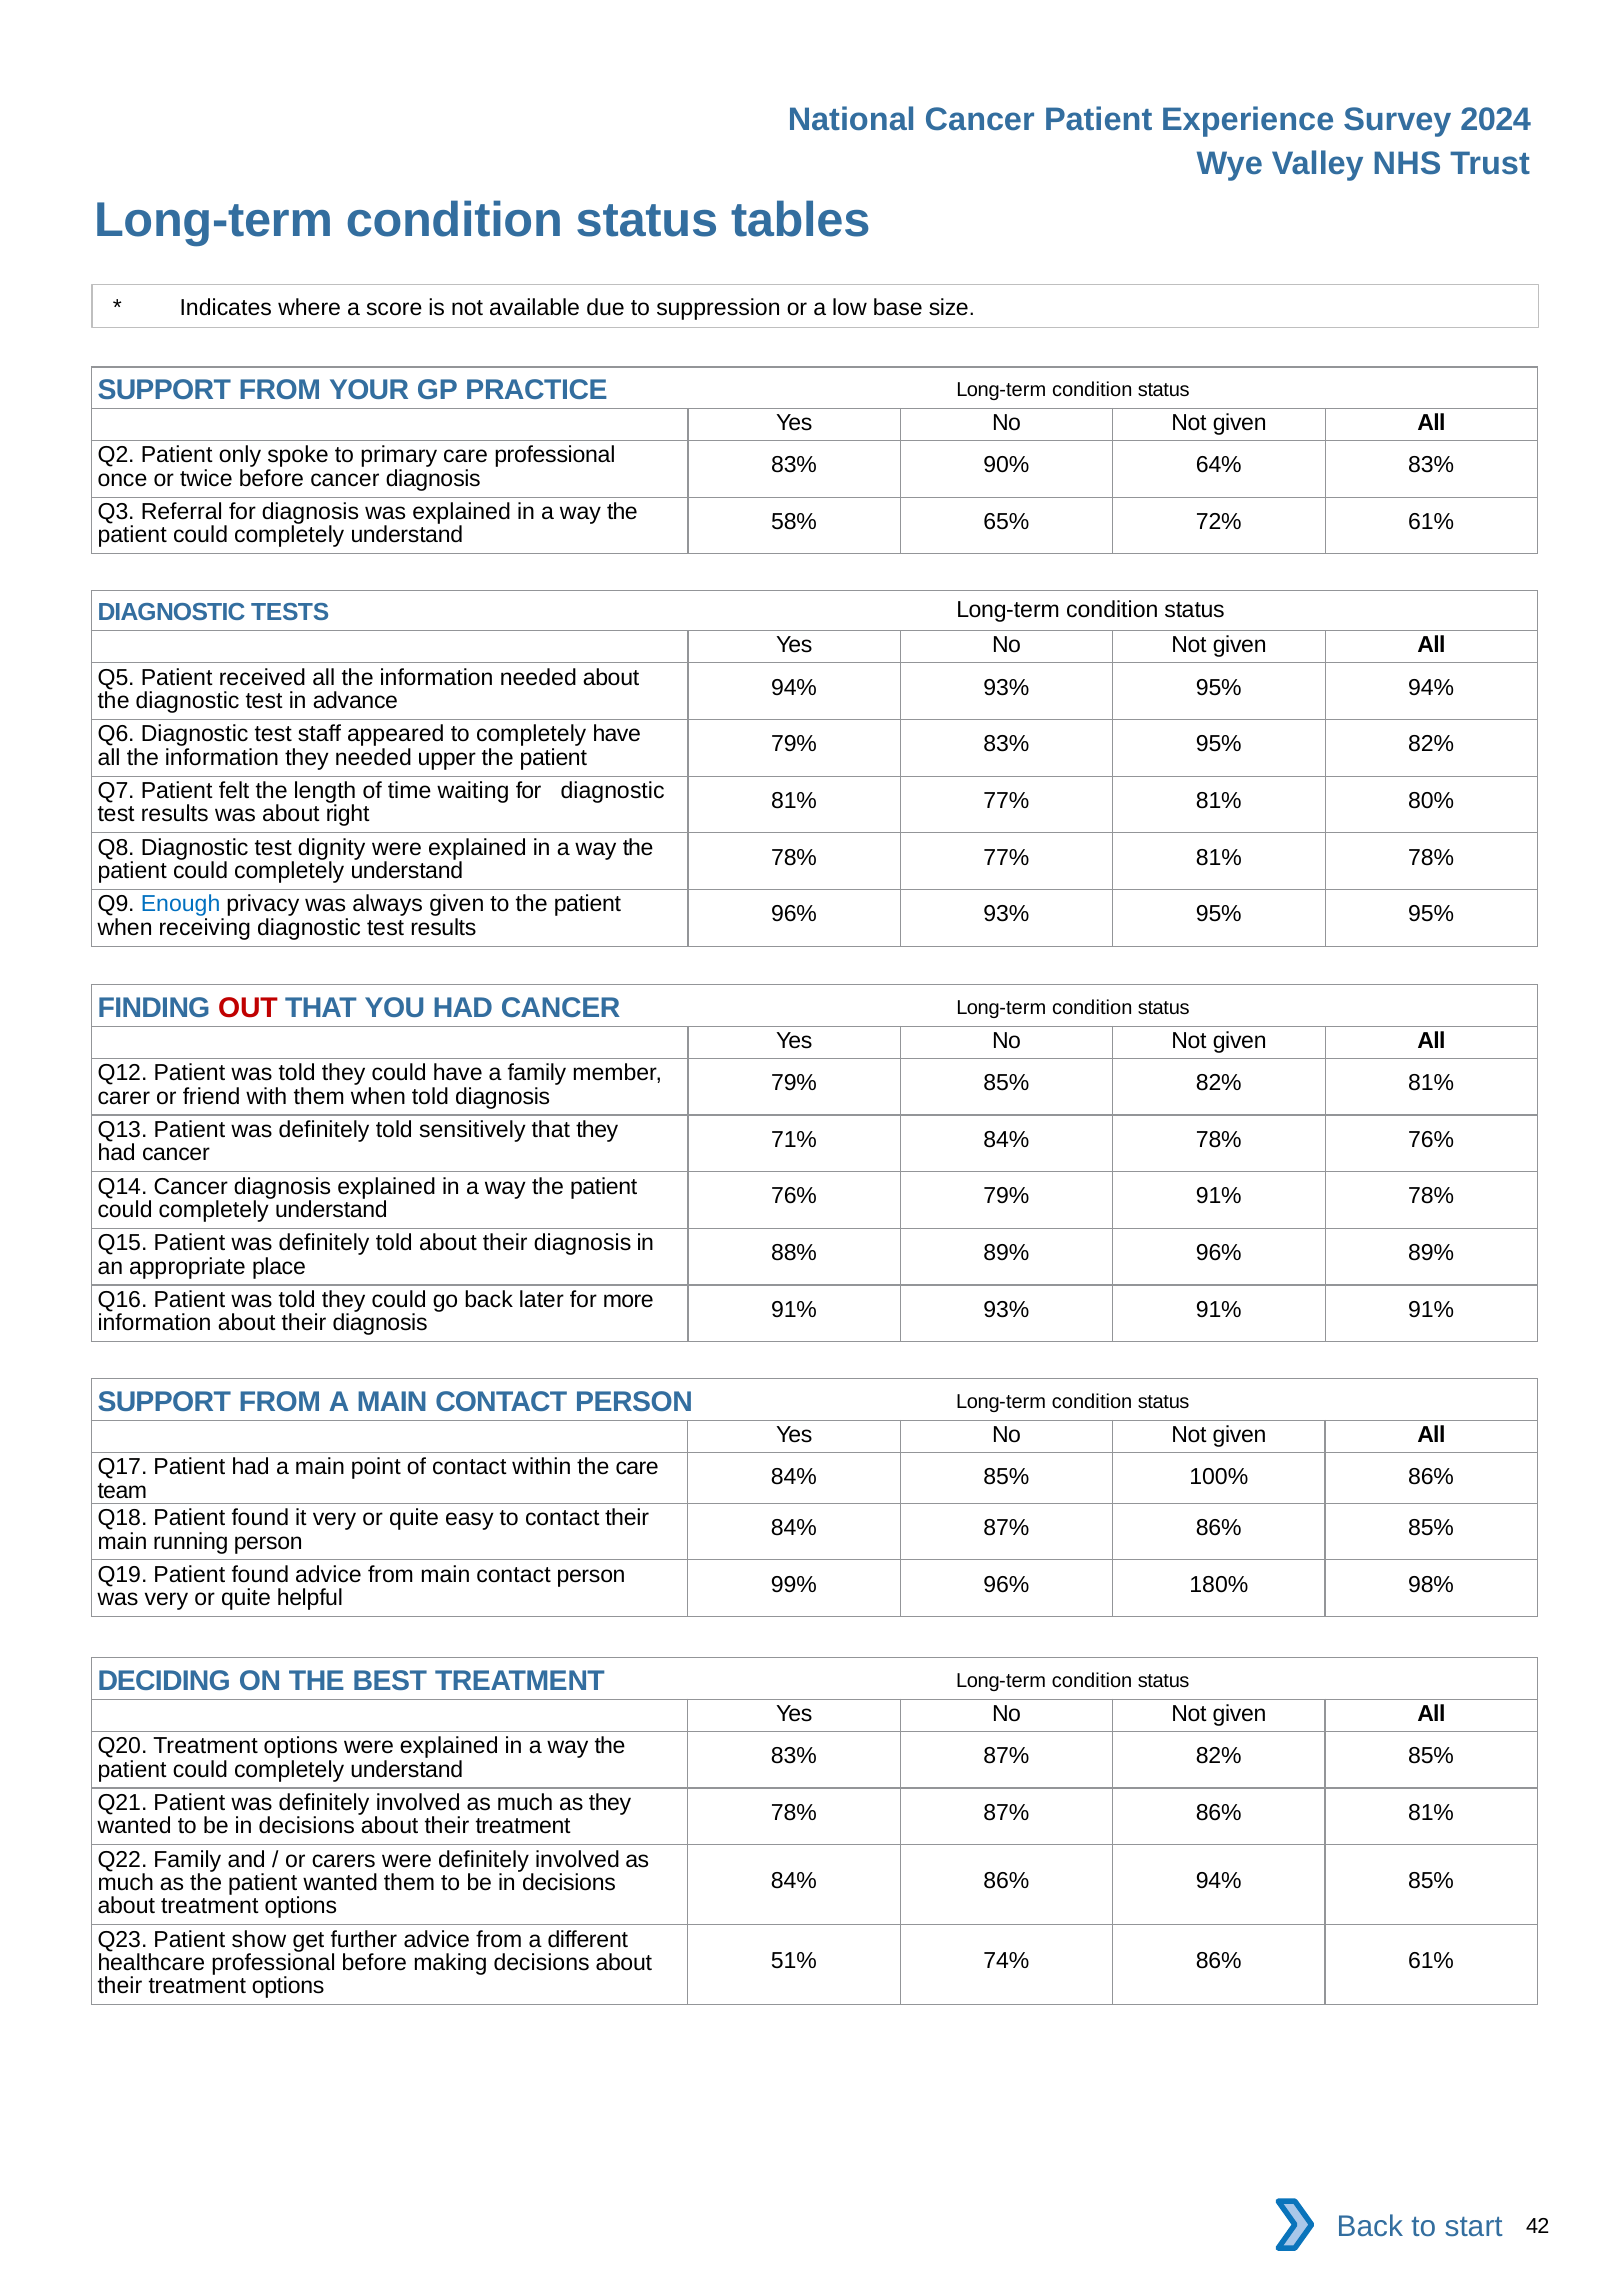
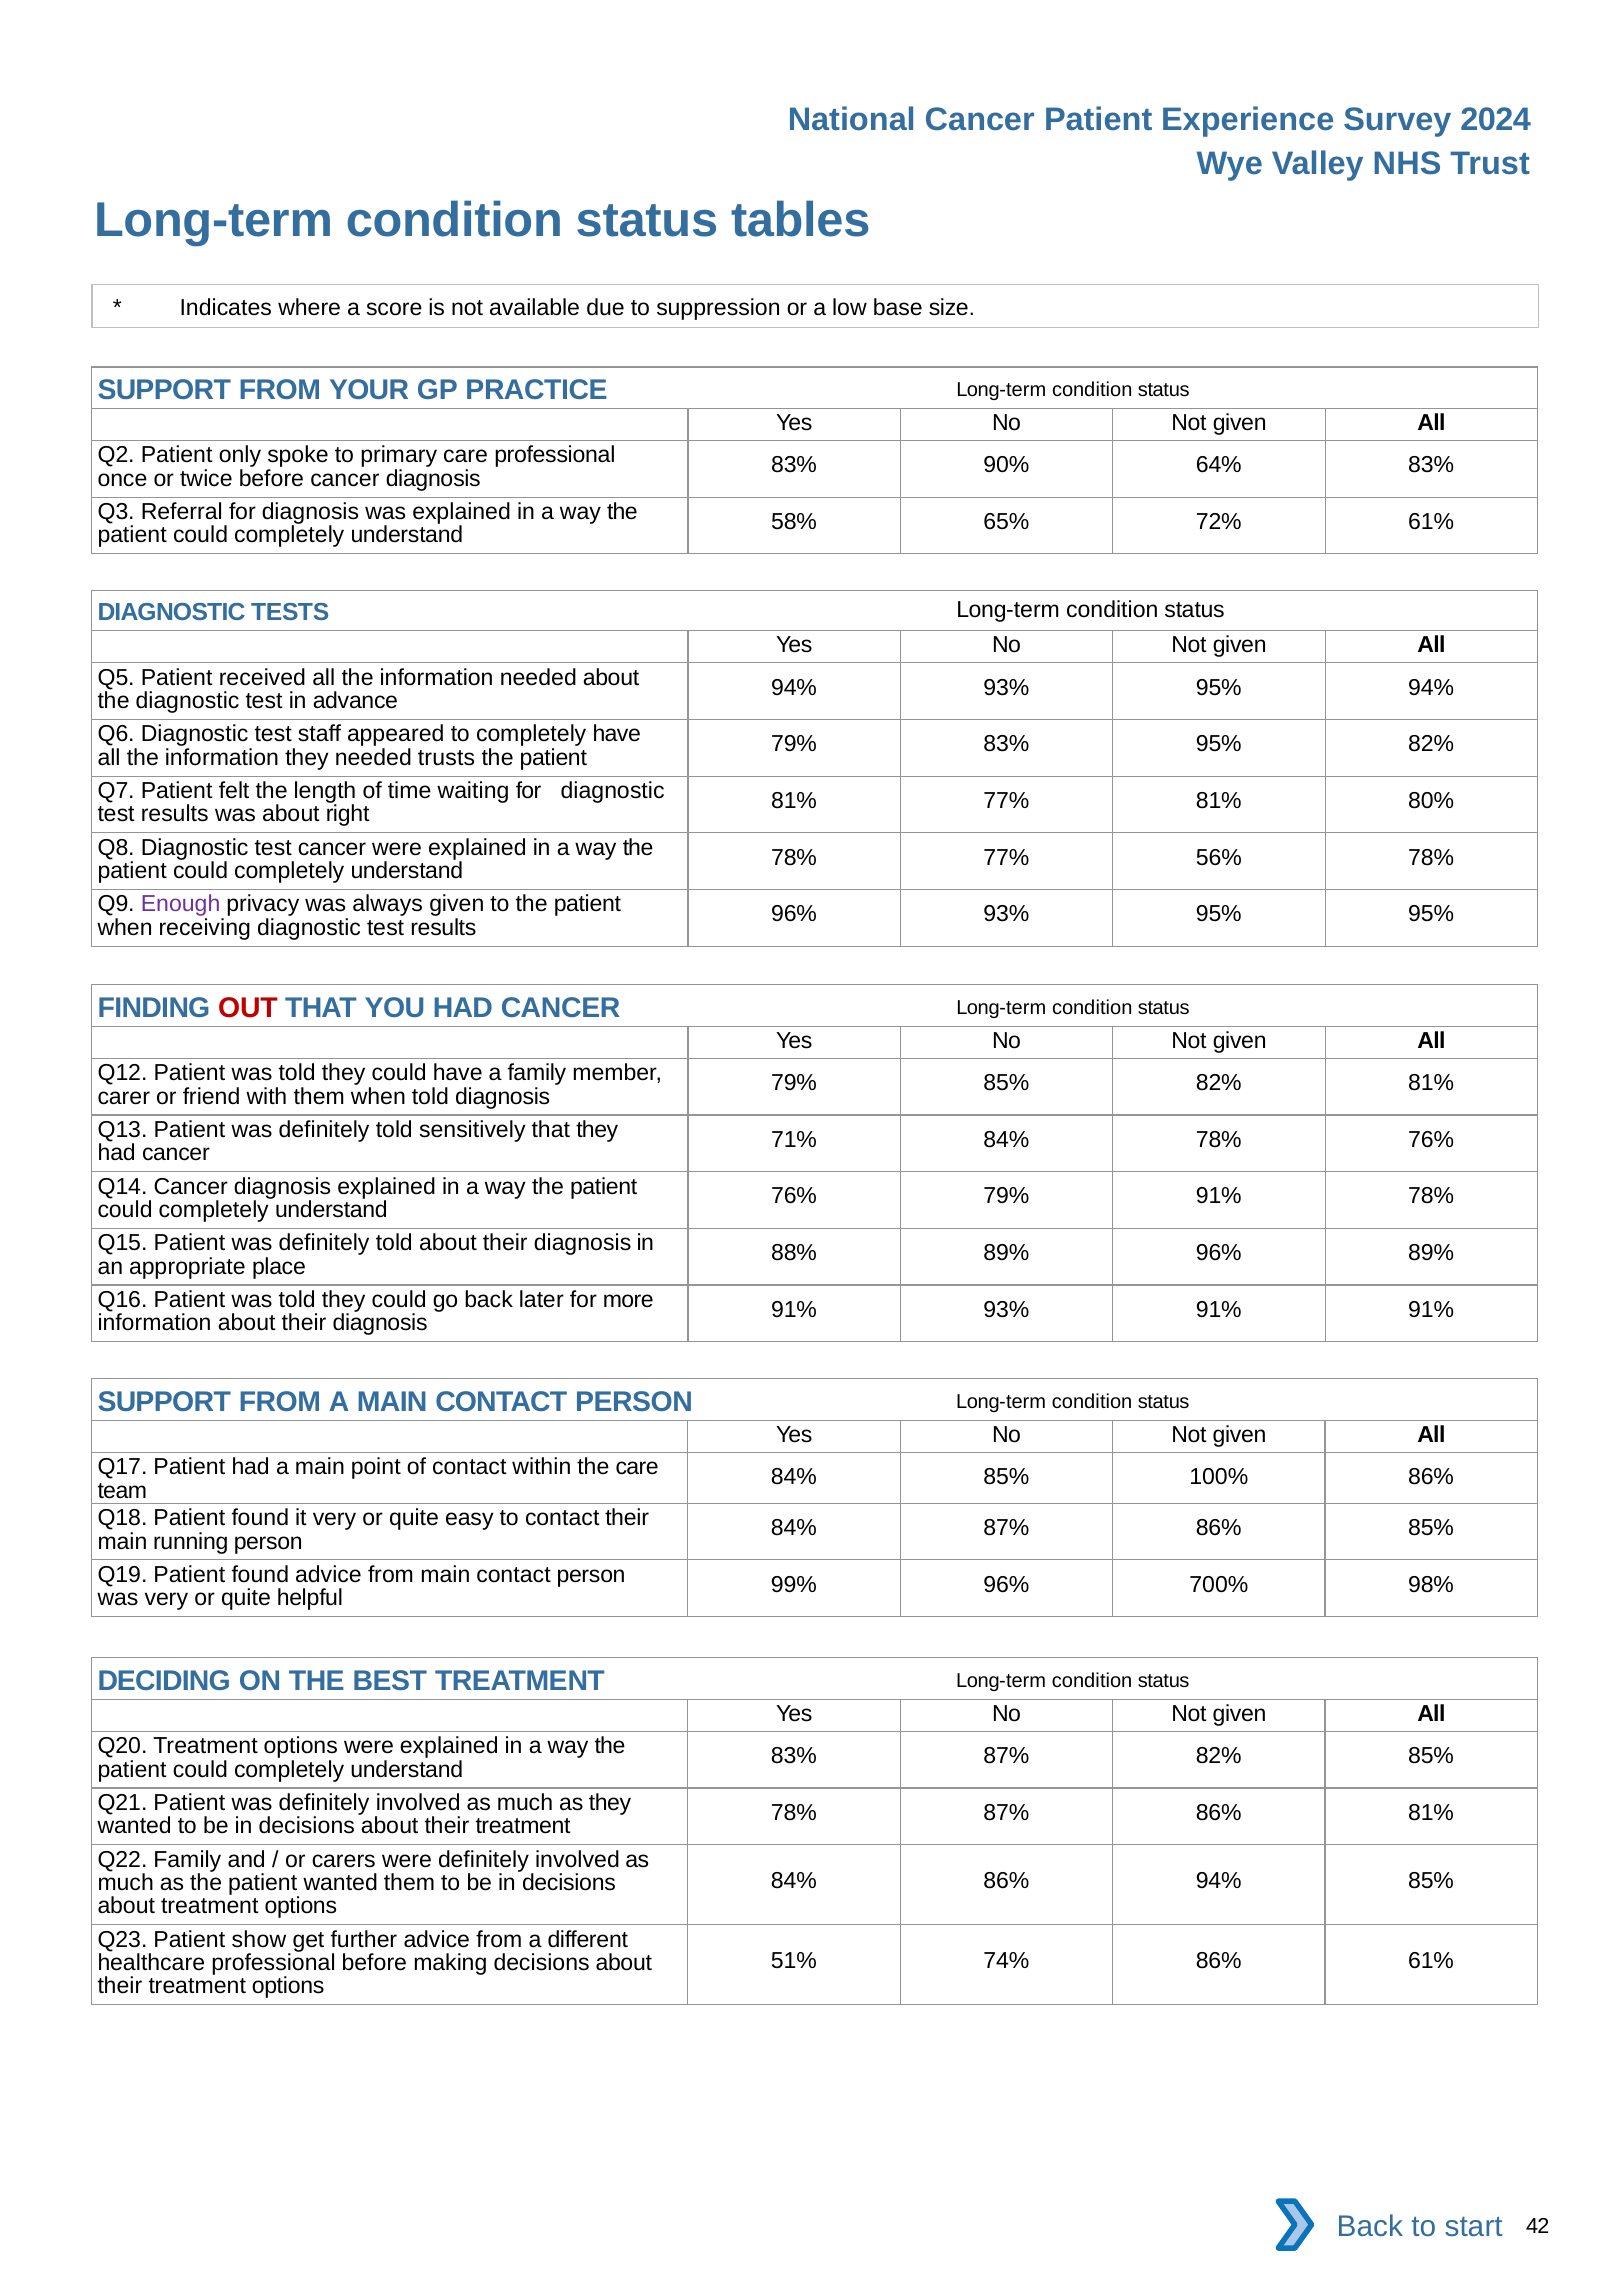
upper: upper -> trusts (447, 758)
test dignity: dignity -> cancer (332, 848)
78% 77% 81%: 81% -> 56% (1219, 857)
Enough colour: blue -> purple (181, 904)
180%: 180% -> 700% (1219, 1584)
